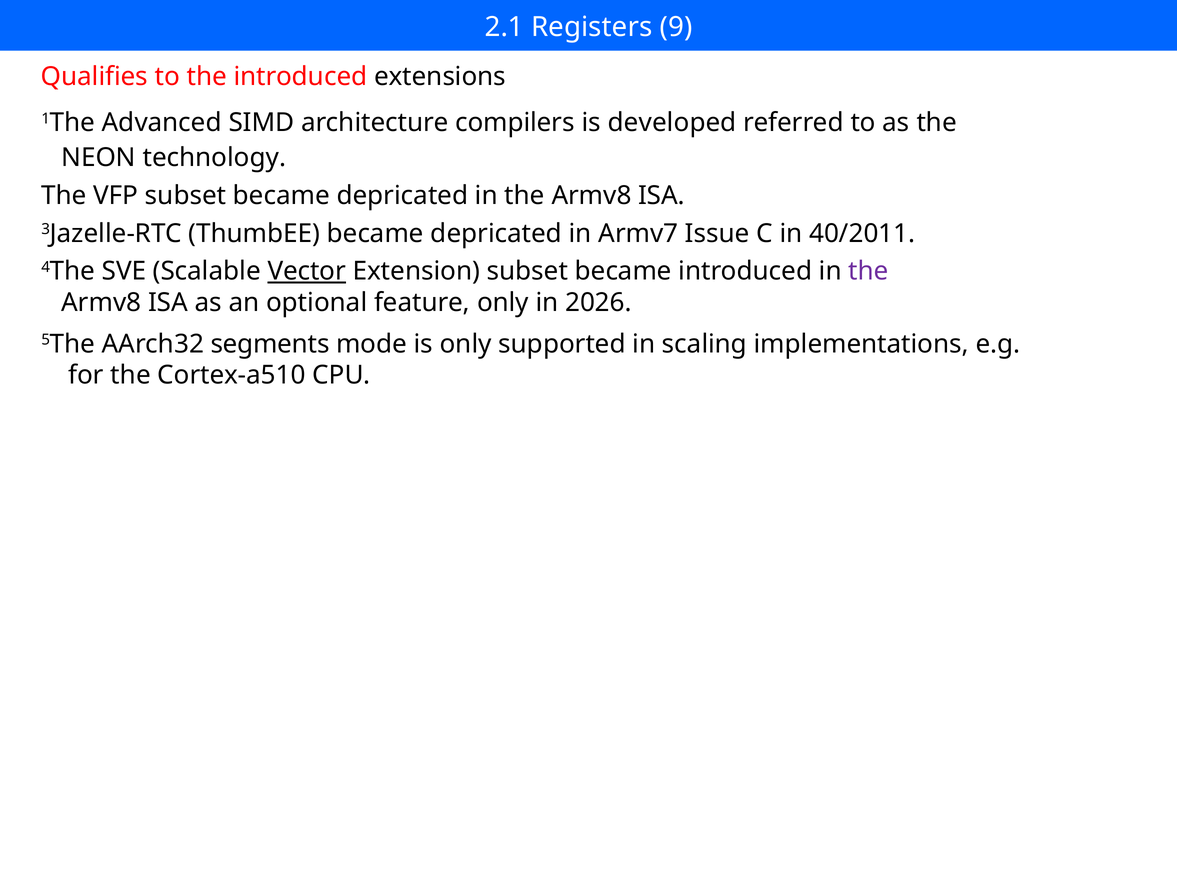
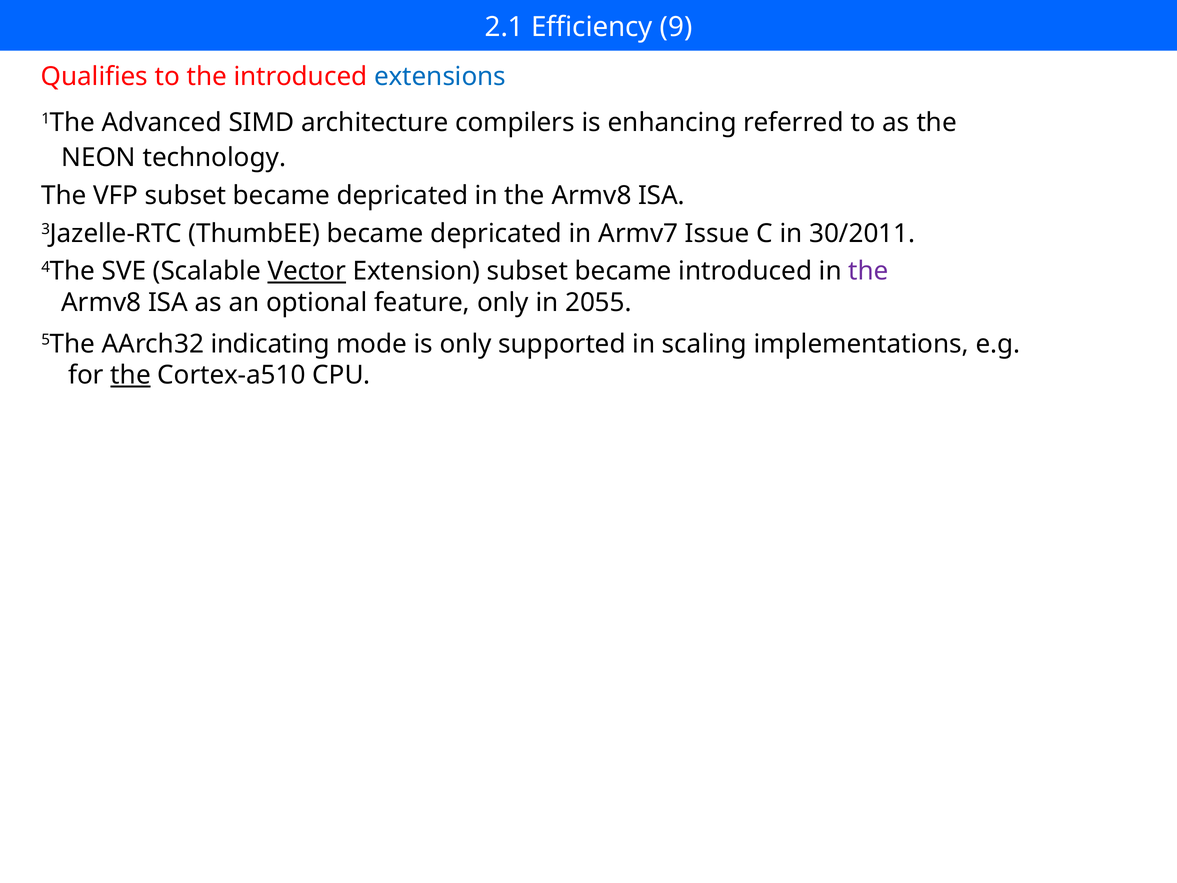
Registers: Registers -> Efficiency (592, 27)
extensions colour: black -> blue (440, 77)
developed: developed -> enhancing (672, 123)
40/2011: 40/2011 -> 30/2011 (862, 233)
2026: 2026 -> 2055 (598, 303)
segments: segments -> indicating (270, 344)
the underline: none -> present (131, 375)
